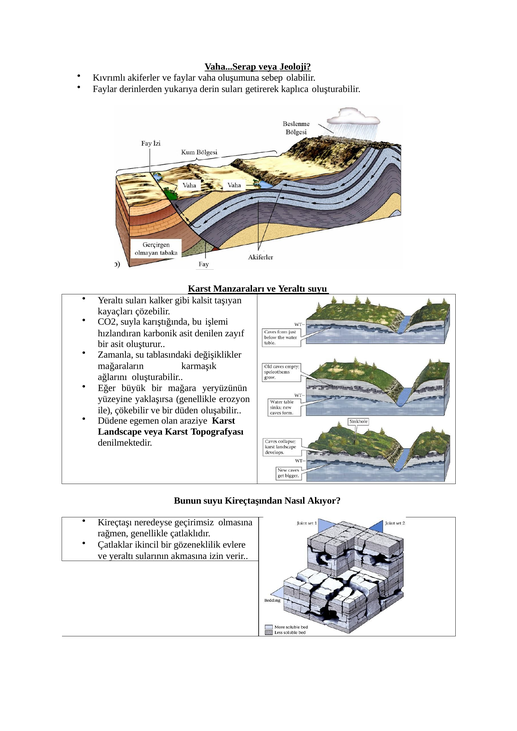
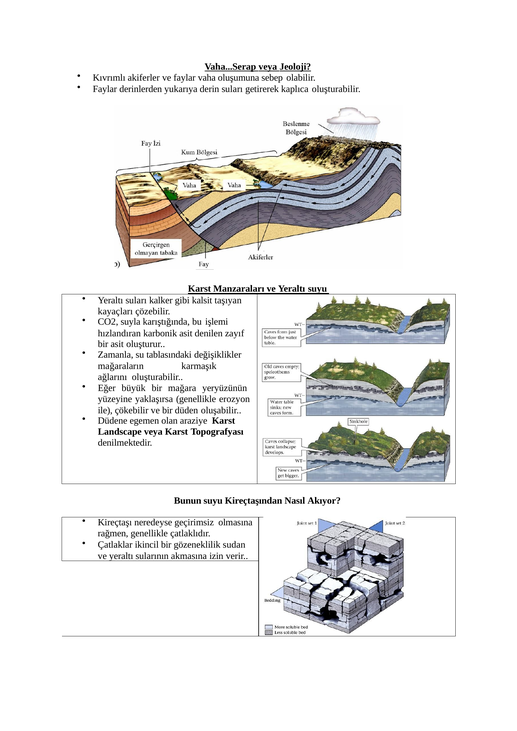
evlere: evlere -> sudan (234, 545)
